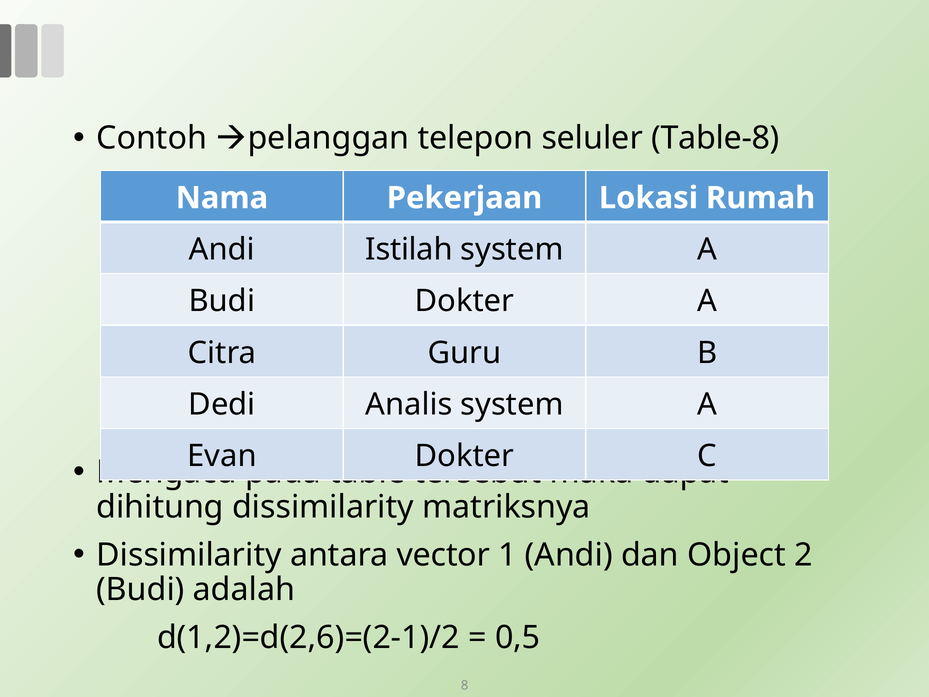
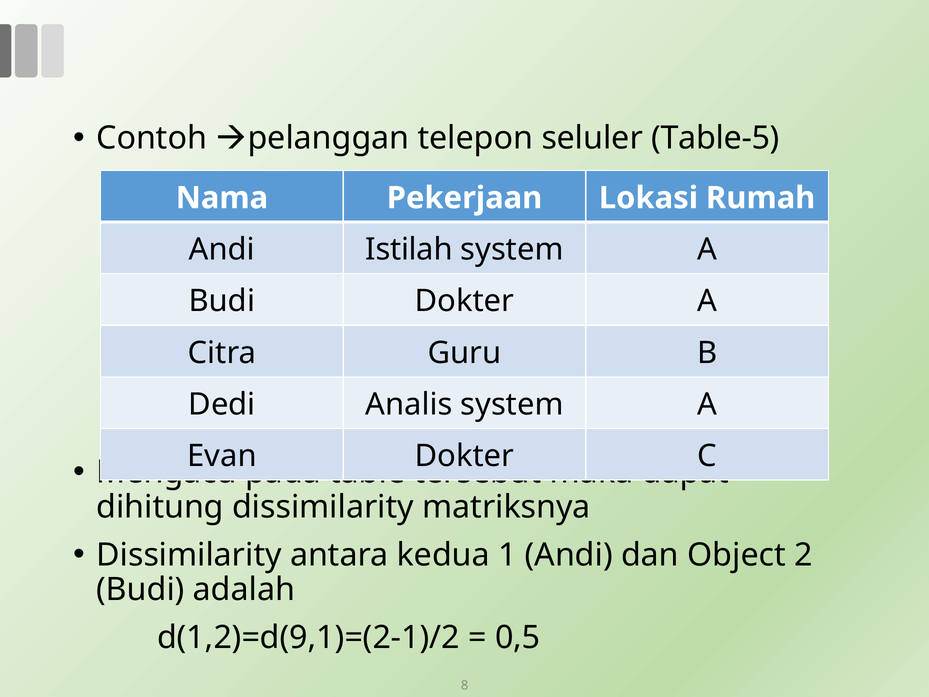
Table-8: Table-8 -> Table-5 (715, 138)
vector: vector -> kedua (443, 555)
d(1,2)=d(2,6)=(2-1)/2: d(1,2)=d(2,6)=(2-1)/2 -> d(1,2)=d(9,1)=(2-1)/2 (308, 637)
